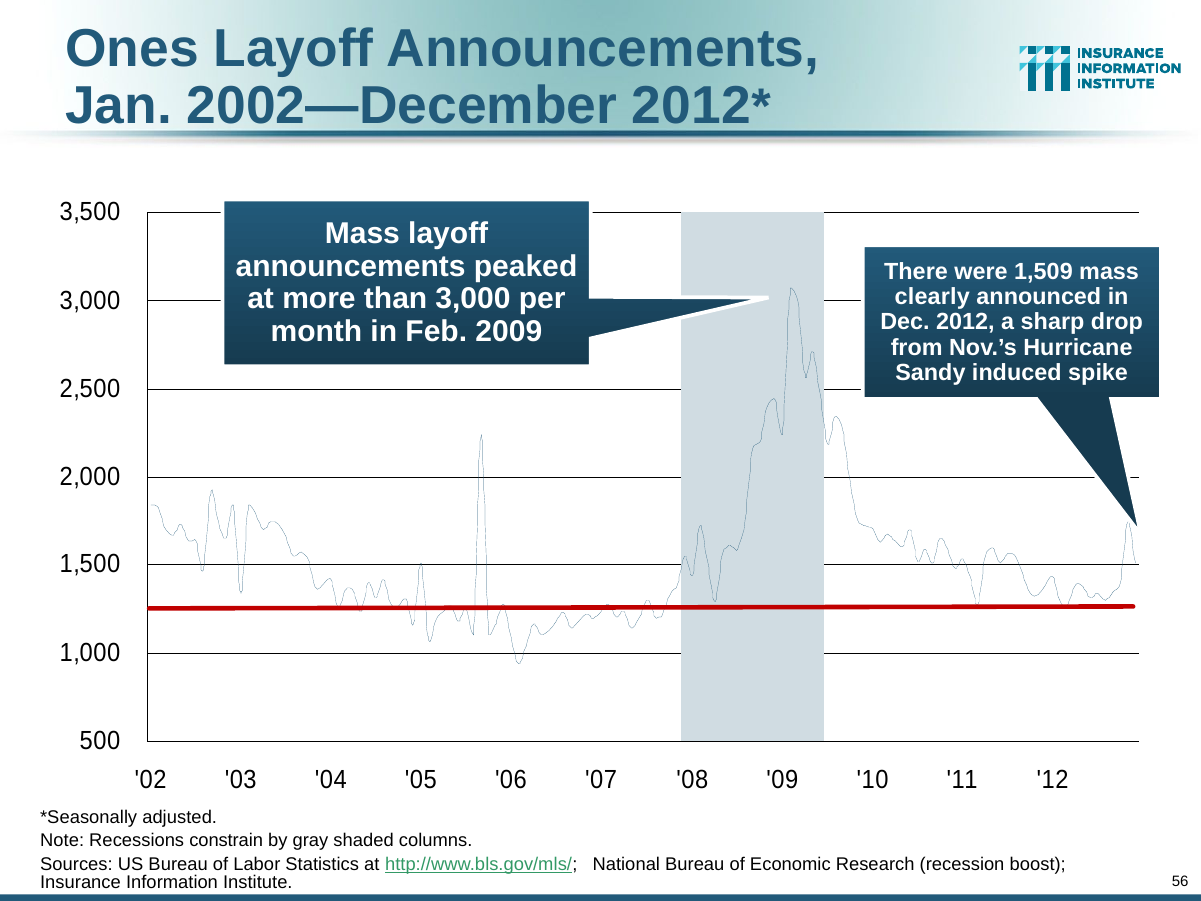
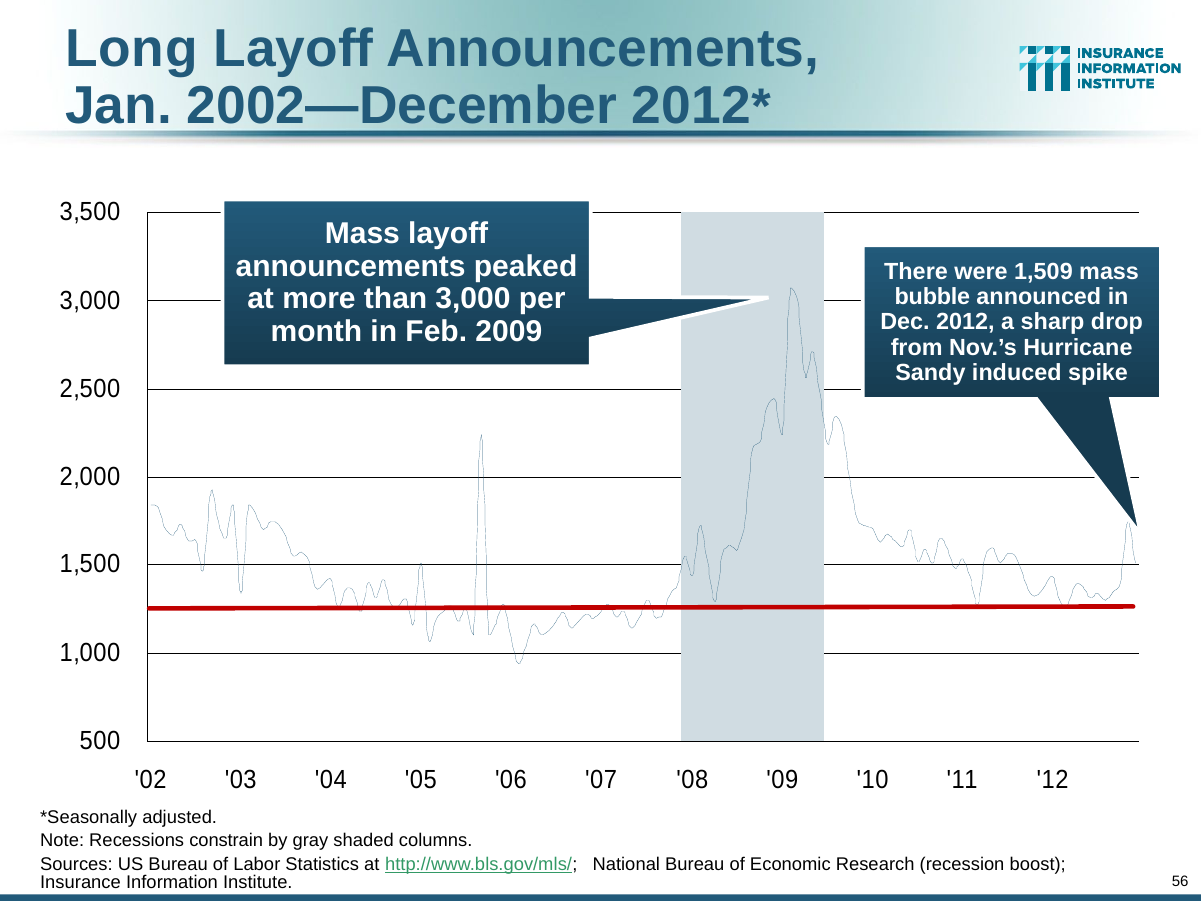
Ones: Ones -> Long (132, 49)
clearly: clearly -> bubble (932, 297)
